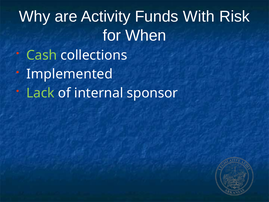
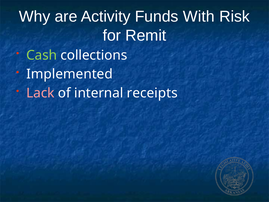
When: When -> Remit (146, 35)
Lack colour: light green -> pink (40, 93)
sponsor: sponsor -> receipts (152, 93)
